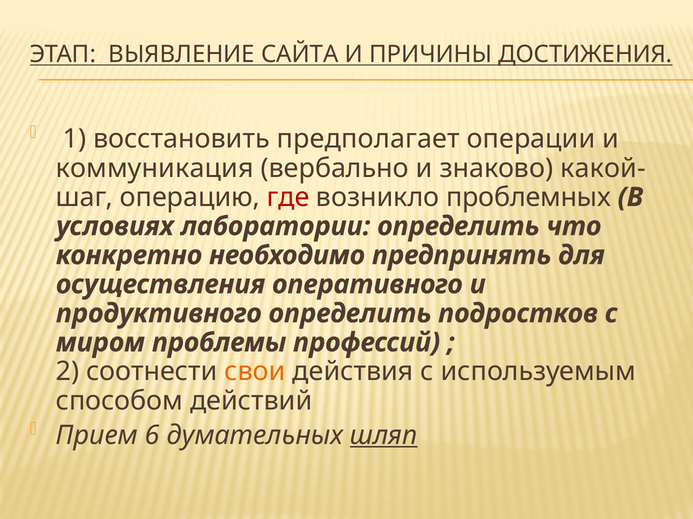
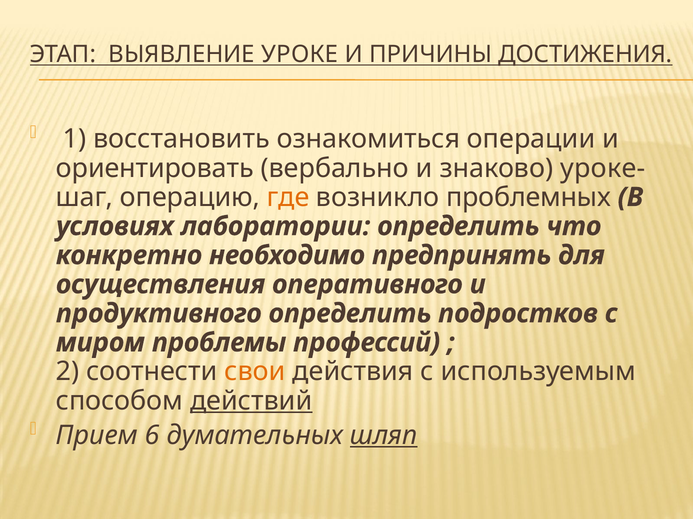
САЙТА: САЙТА -> УРОКЕ (300, 54)
предполагает: предполагает -> ознакомиться (368, 139)
коммуникация: коммуникация -> ориентировать (155, 168)
какой-: какой- -> уроке- (603, 168)
где colour: red -> orange (288, 197)
действий underline: none -> present (251, 401)
